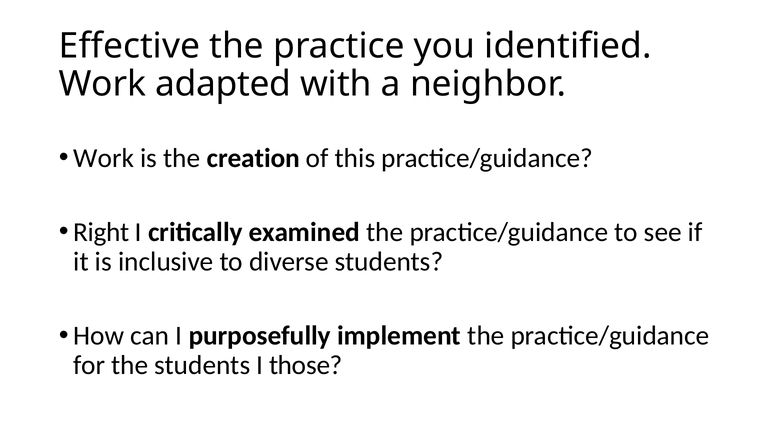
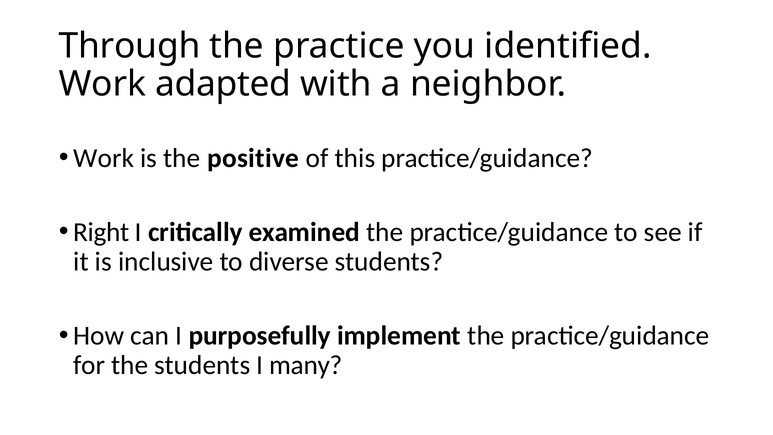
Effective: Effective -> Through (130, 46)
creation: creation -> positive (253, 158)
those: those -> many (306, 365)
